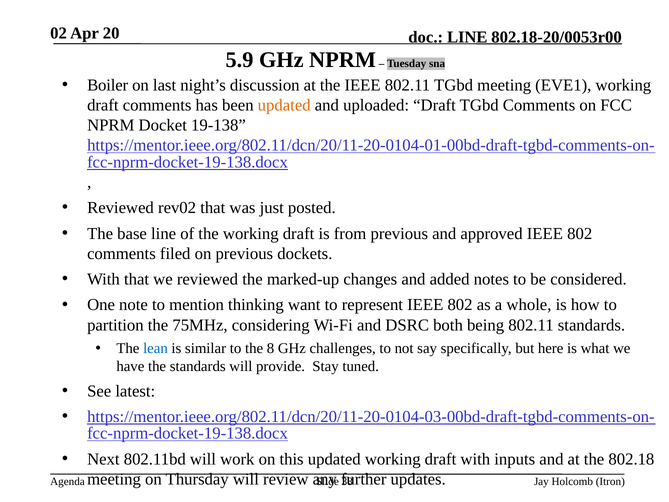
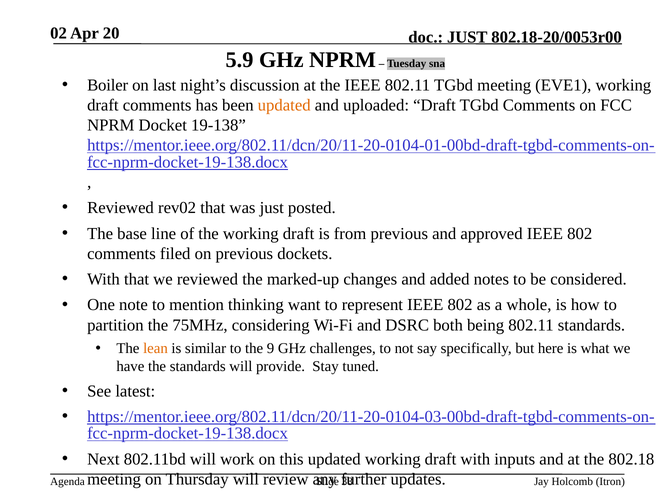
LINE: LINE -> JUST (467, 37)
lean colour: blue -> orange (155, 348)
8: 8 -> 9 (270, 348)
